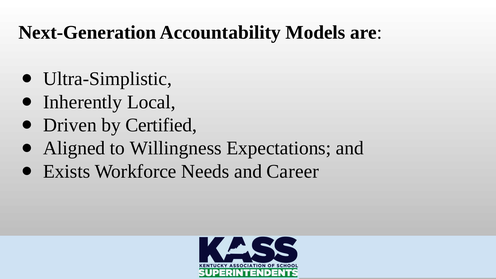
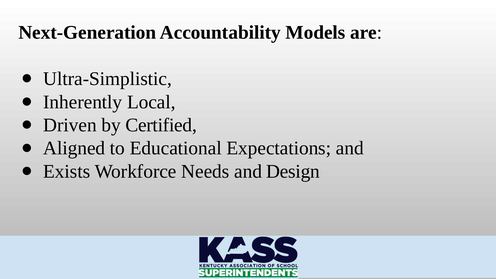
Willingness: Willingness -> Educational (176, 148)
Career: Career -> Design (293, 171)
